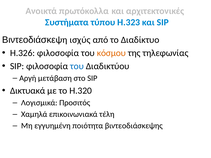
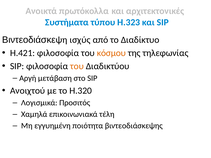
Η.326: Η.326 -> Η.421 (23, 53)
του colour: blue -> orange (77, 66)
Δικτυακά: Δικτυακά -> Ανοιχτού (28, 91)
